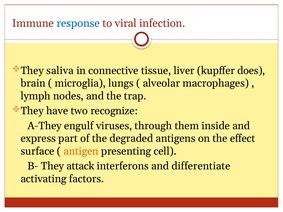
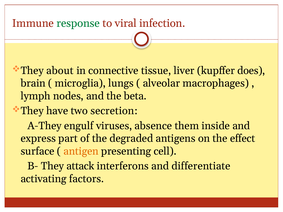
response colour: blue -> green (78, 23)
saliva: saliva -> about (60, 71)
trap: trap -> beta (135, 96)
recognize: recognize -> secretion (114, 111)
through: through -> absence (153, 126)
